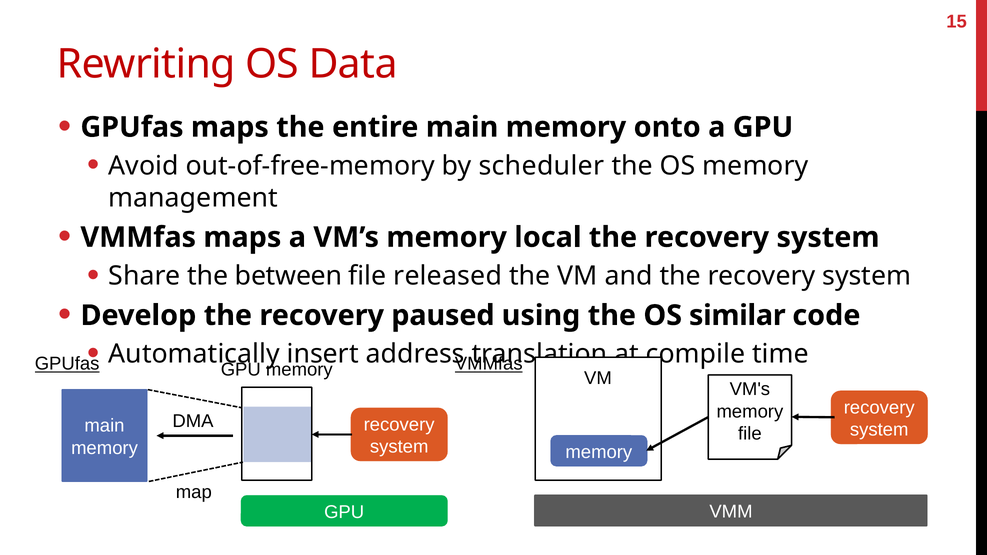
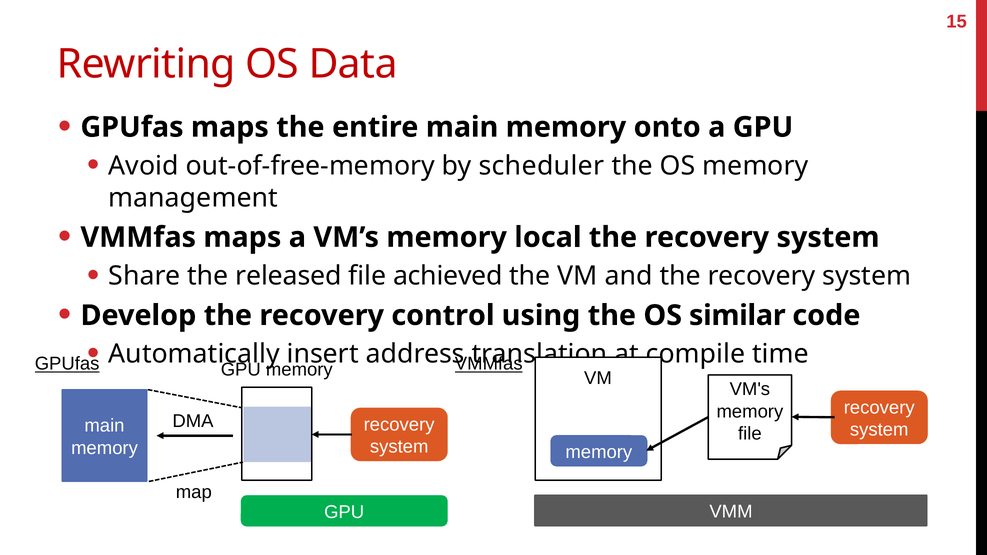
between: between -> released (289, 276)
released: released -> achieved (448, 276)
paused: paused -> control (443, 316)
